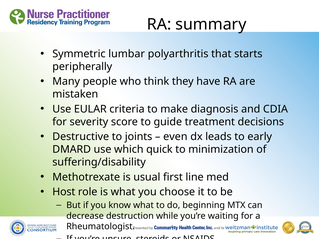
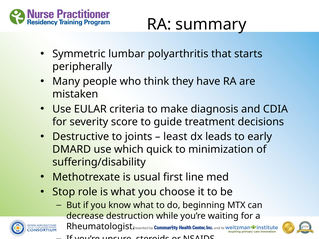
even: even -> least (175, 137)
Host: Host -> Stop (64, 192)
